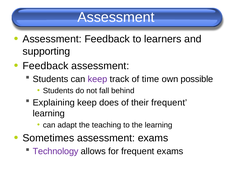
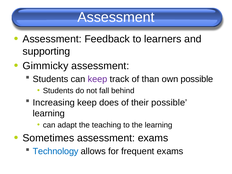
Feedback: Feedback -> Gimmicky (46, 66)
time: time -> than (151, 79)
Explaining: Explaining -> Increasing (54, 103)
their frequent: frequent -> possible (169, 103)
Technology colour: purple -> blue (56, 151)
